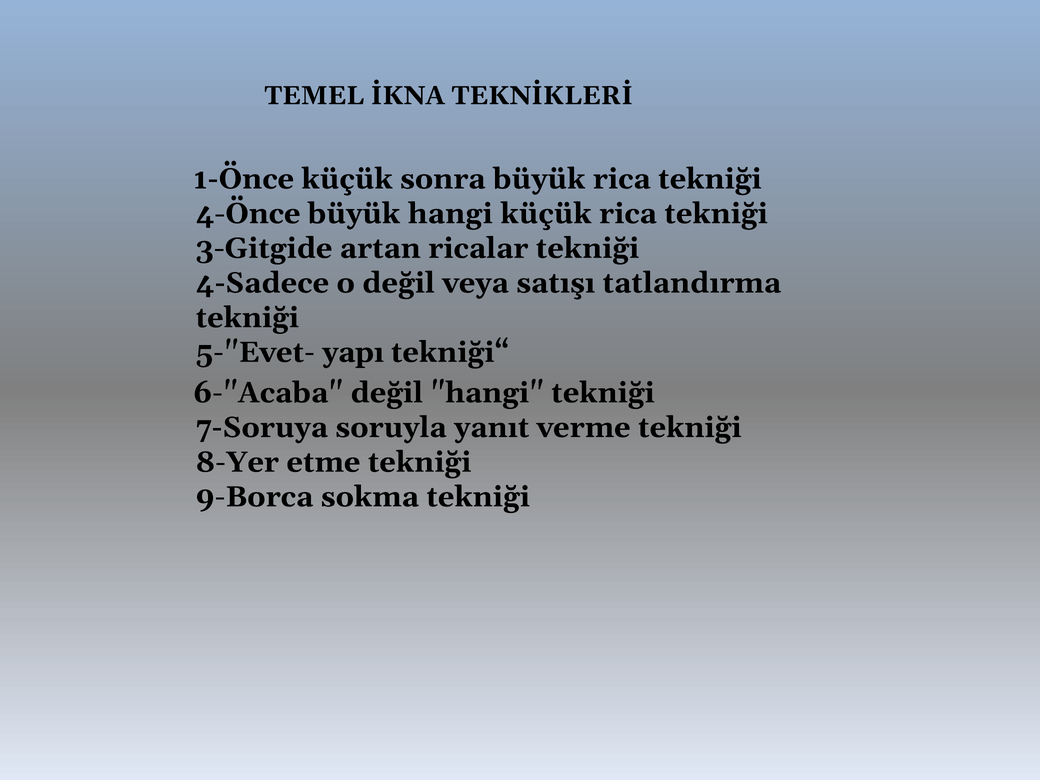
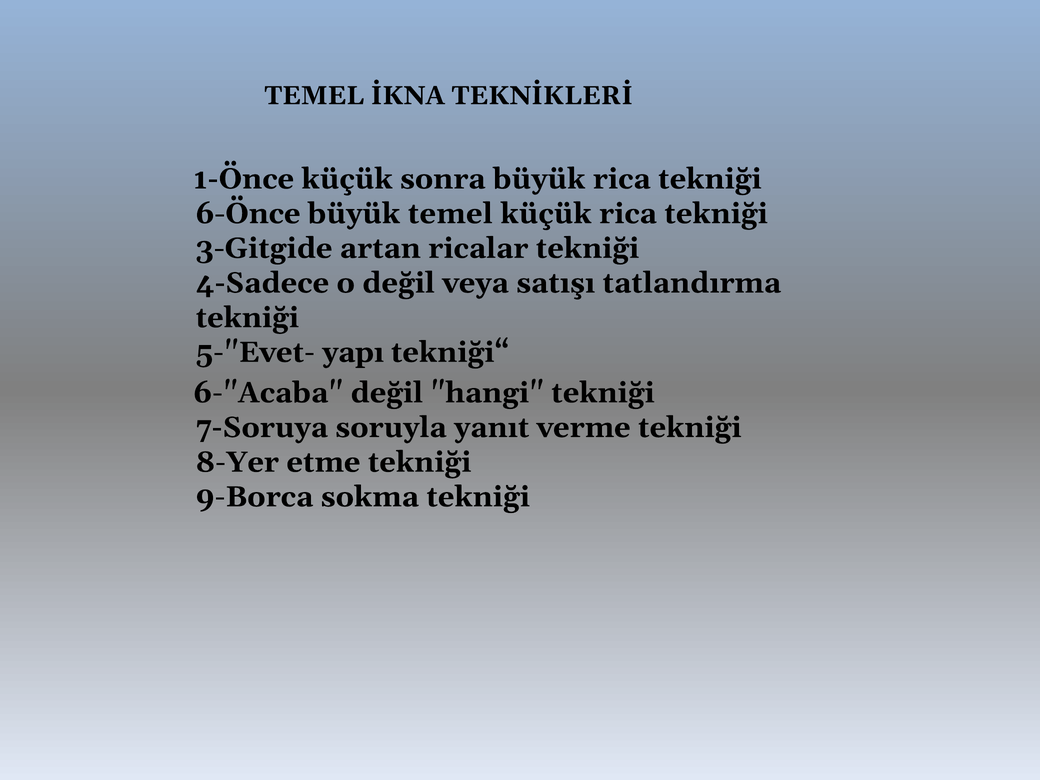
4-Önce: 4-Önce -> 6-Önce (248, 214)
büyük hangi: hangi -> temel (450, 214)
